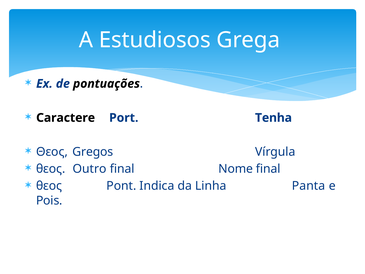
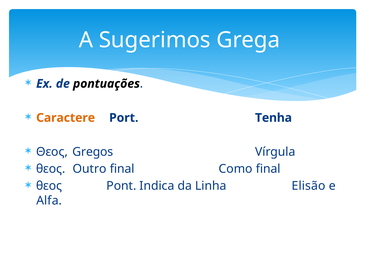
Estudiosos: Estudiosos -> Sugerimos (155, 40)
Caractere colour: black -> orange (66, 118)
Nome: Nome -> Como (236, 169)
Panta: Panta -> Elisão (309, 186)
Pois: Pois -> Alfa (49, 200)
